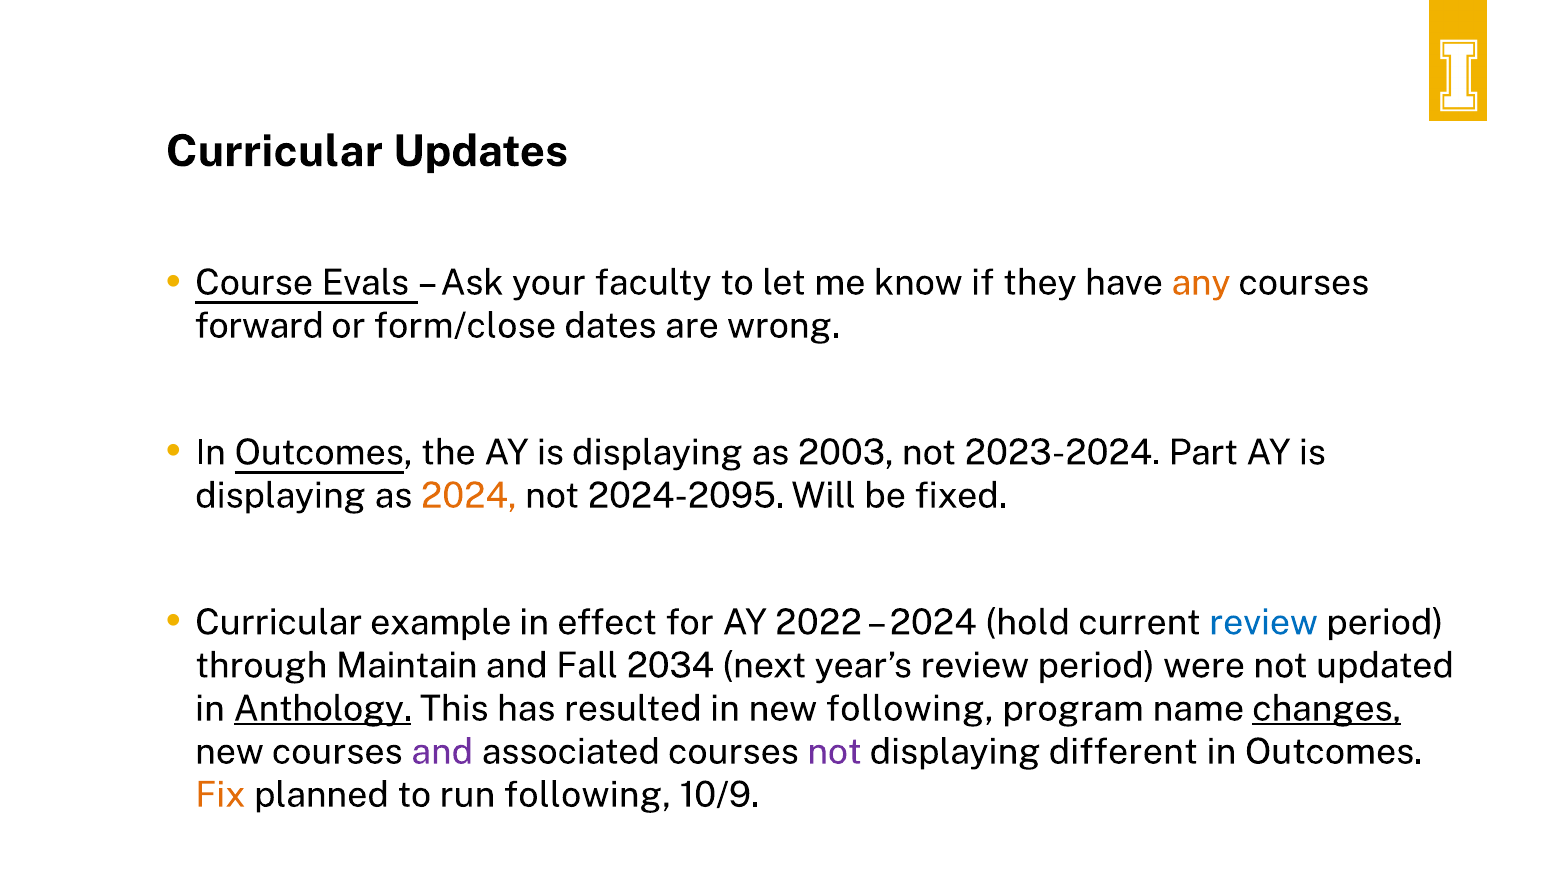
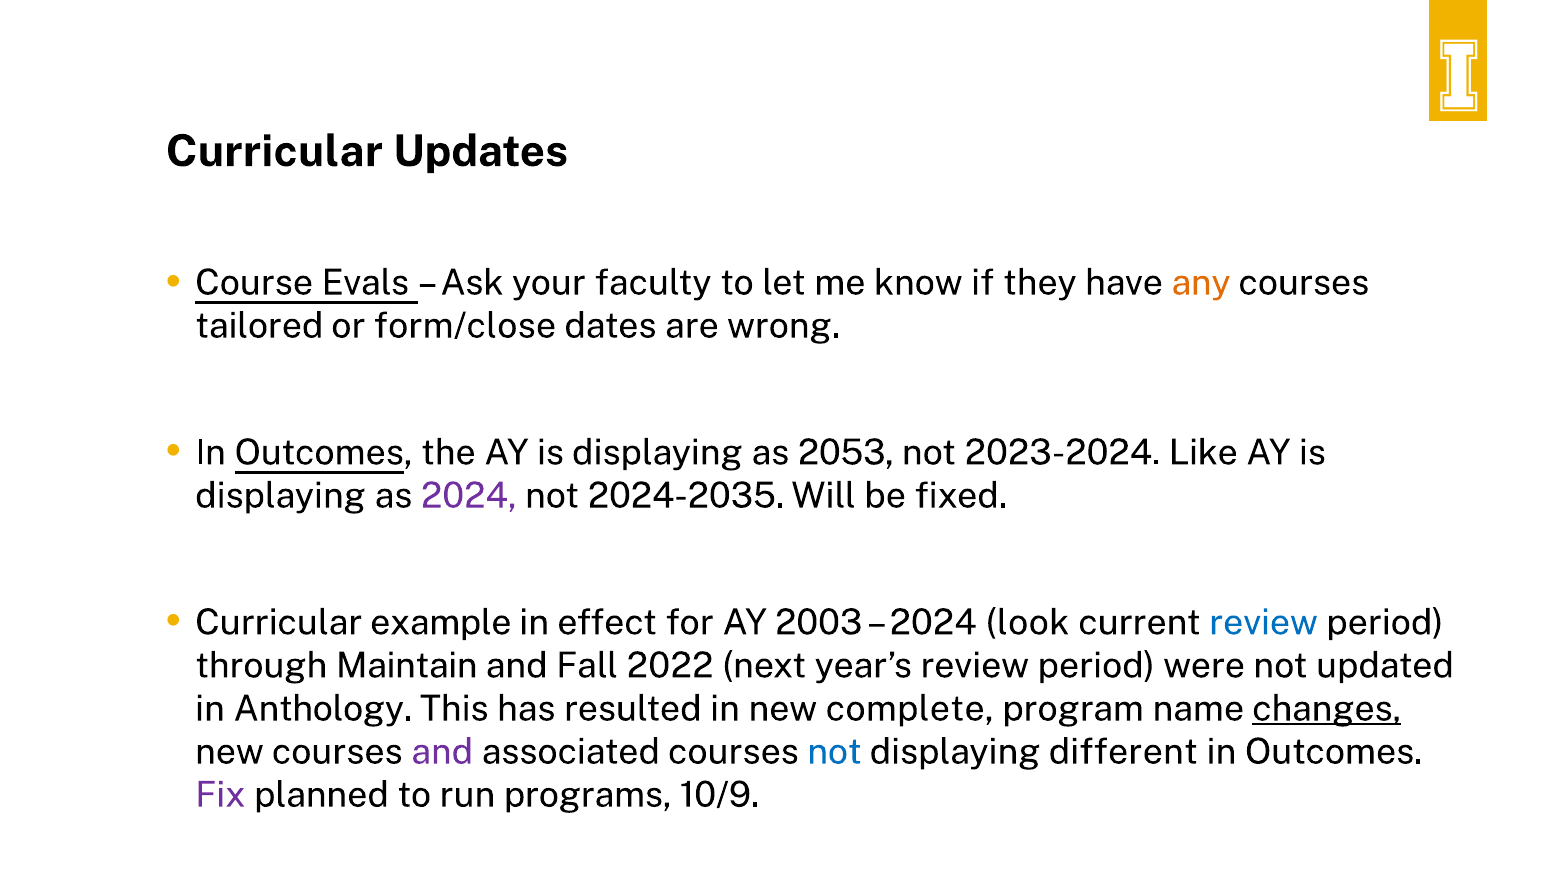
forward: forward -> tailored (259, 326)
2003: 2003 -> 2053 (846, 453)
Part: Part -> Like (1203, 453)
2024 colour: orange -> purple (469, 496)
2024-2095: 2024-2095 -> 2024-2035 (686, 496)
2022: 2022 -> 2003 (819, 623)
hold: hold -> look (1028, 623)
2034: 2034 -> 2022 (670, 666)
Anthology underline: present -> none (323, 709)
new following: following -> complete (910, 709)
not colour: purple -> blue (835, 752)
Fix colour: orange -> purple (220, 795)
run following: following -> programs (588, 795)
